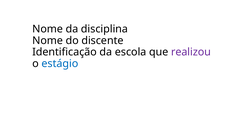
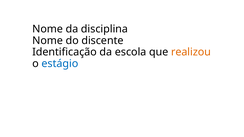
realizou colour: purple -> orange (191, 52)
